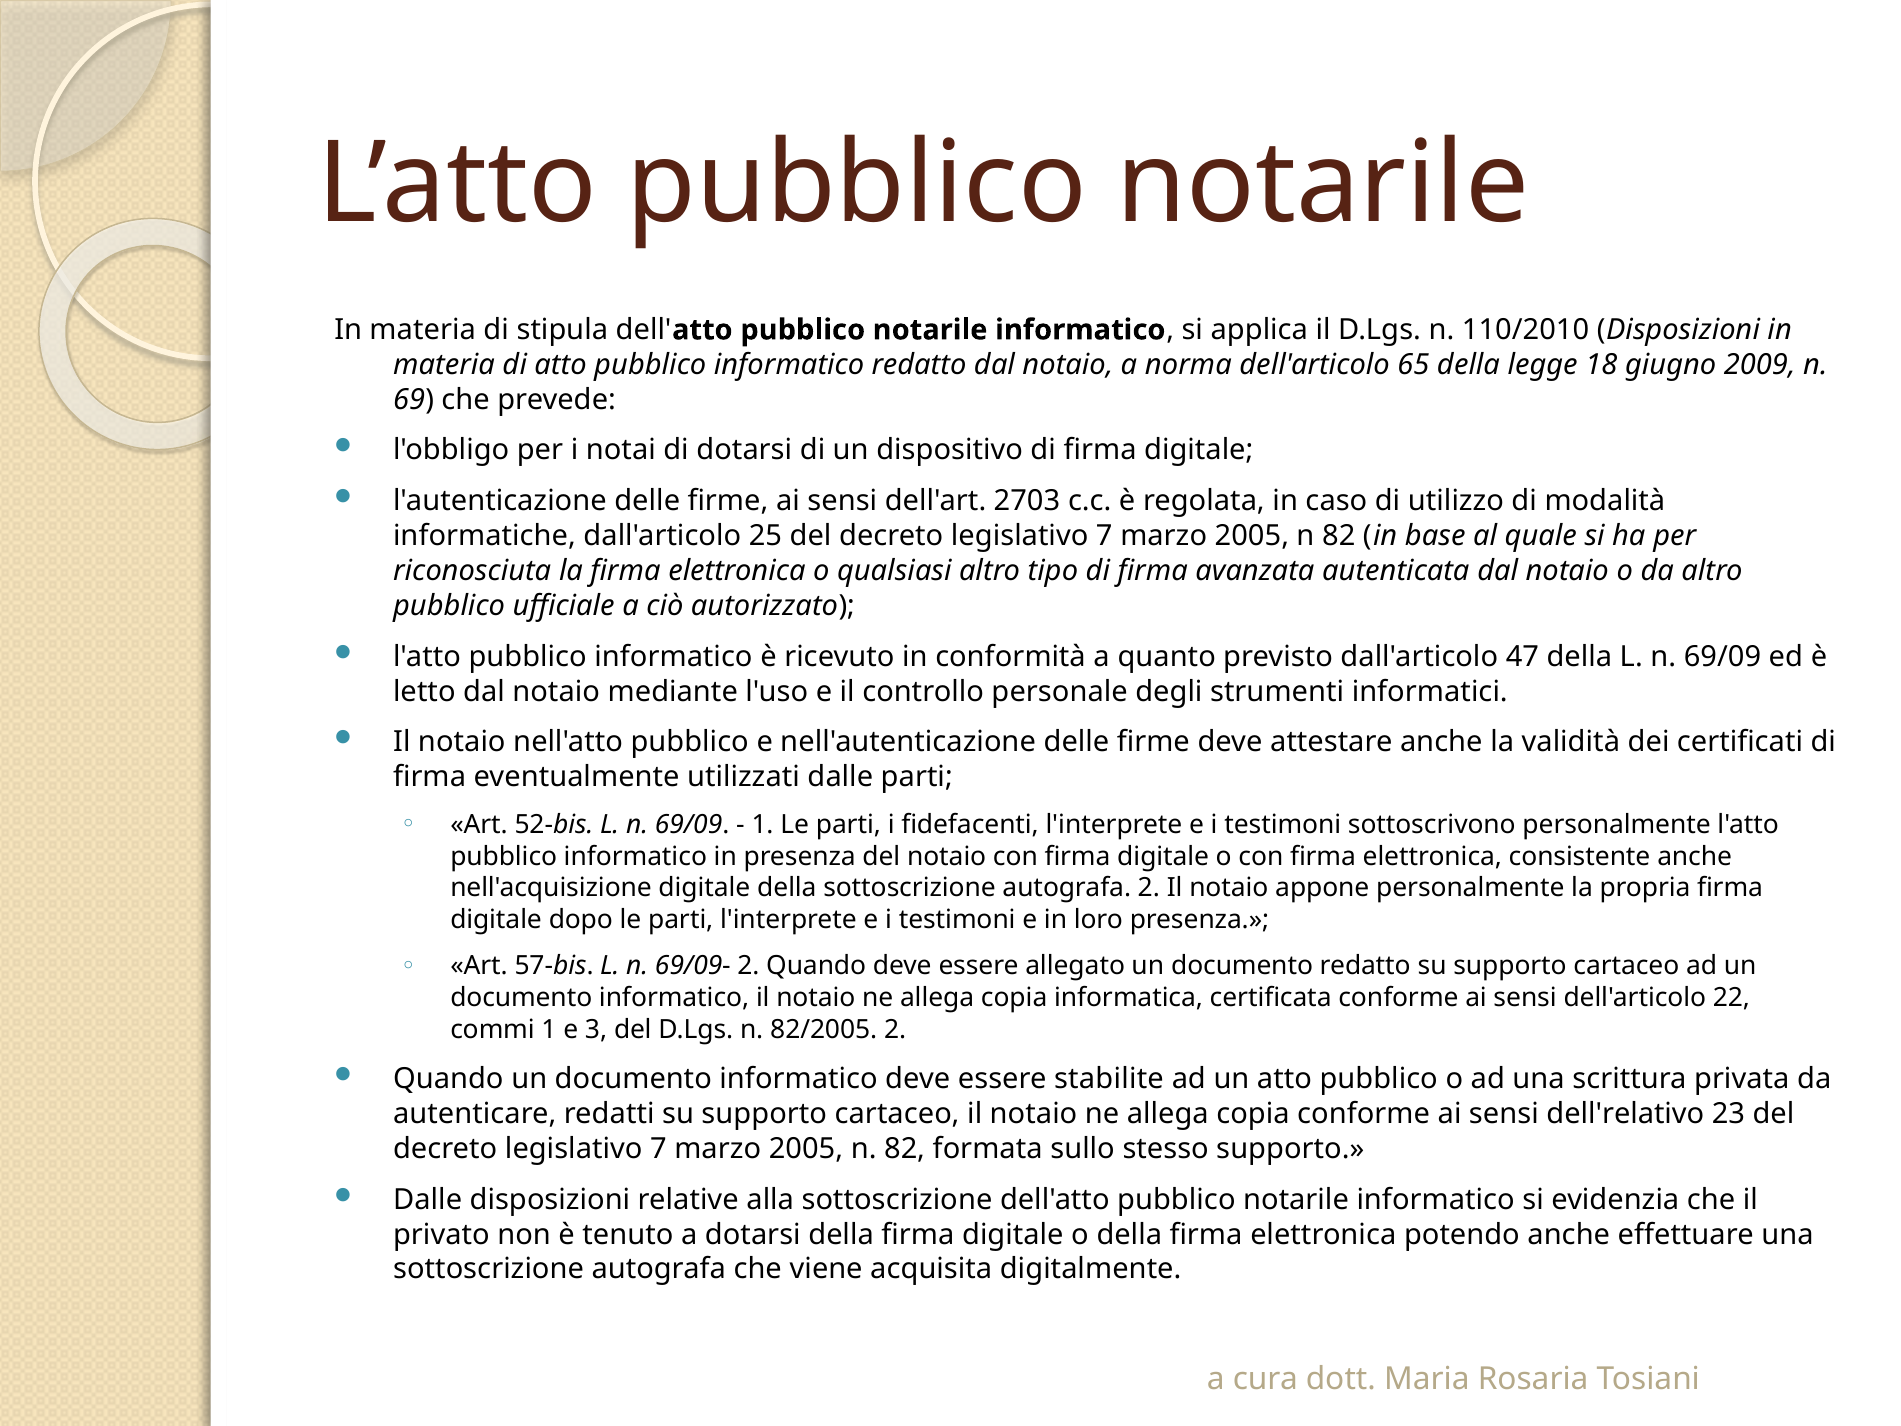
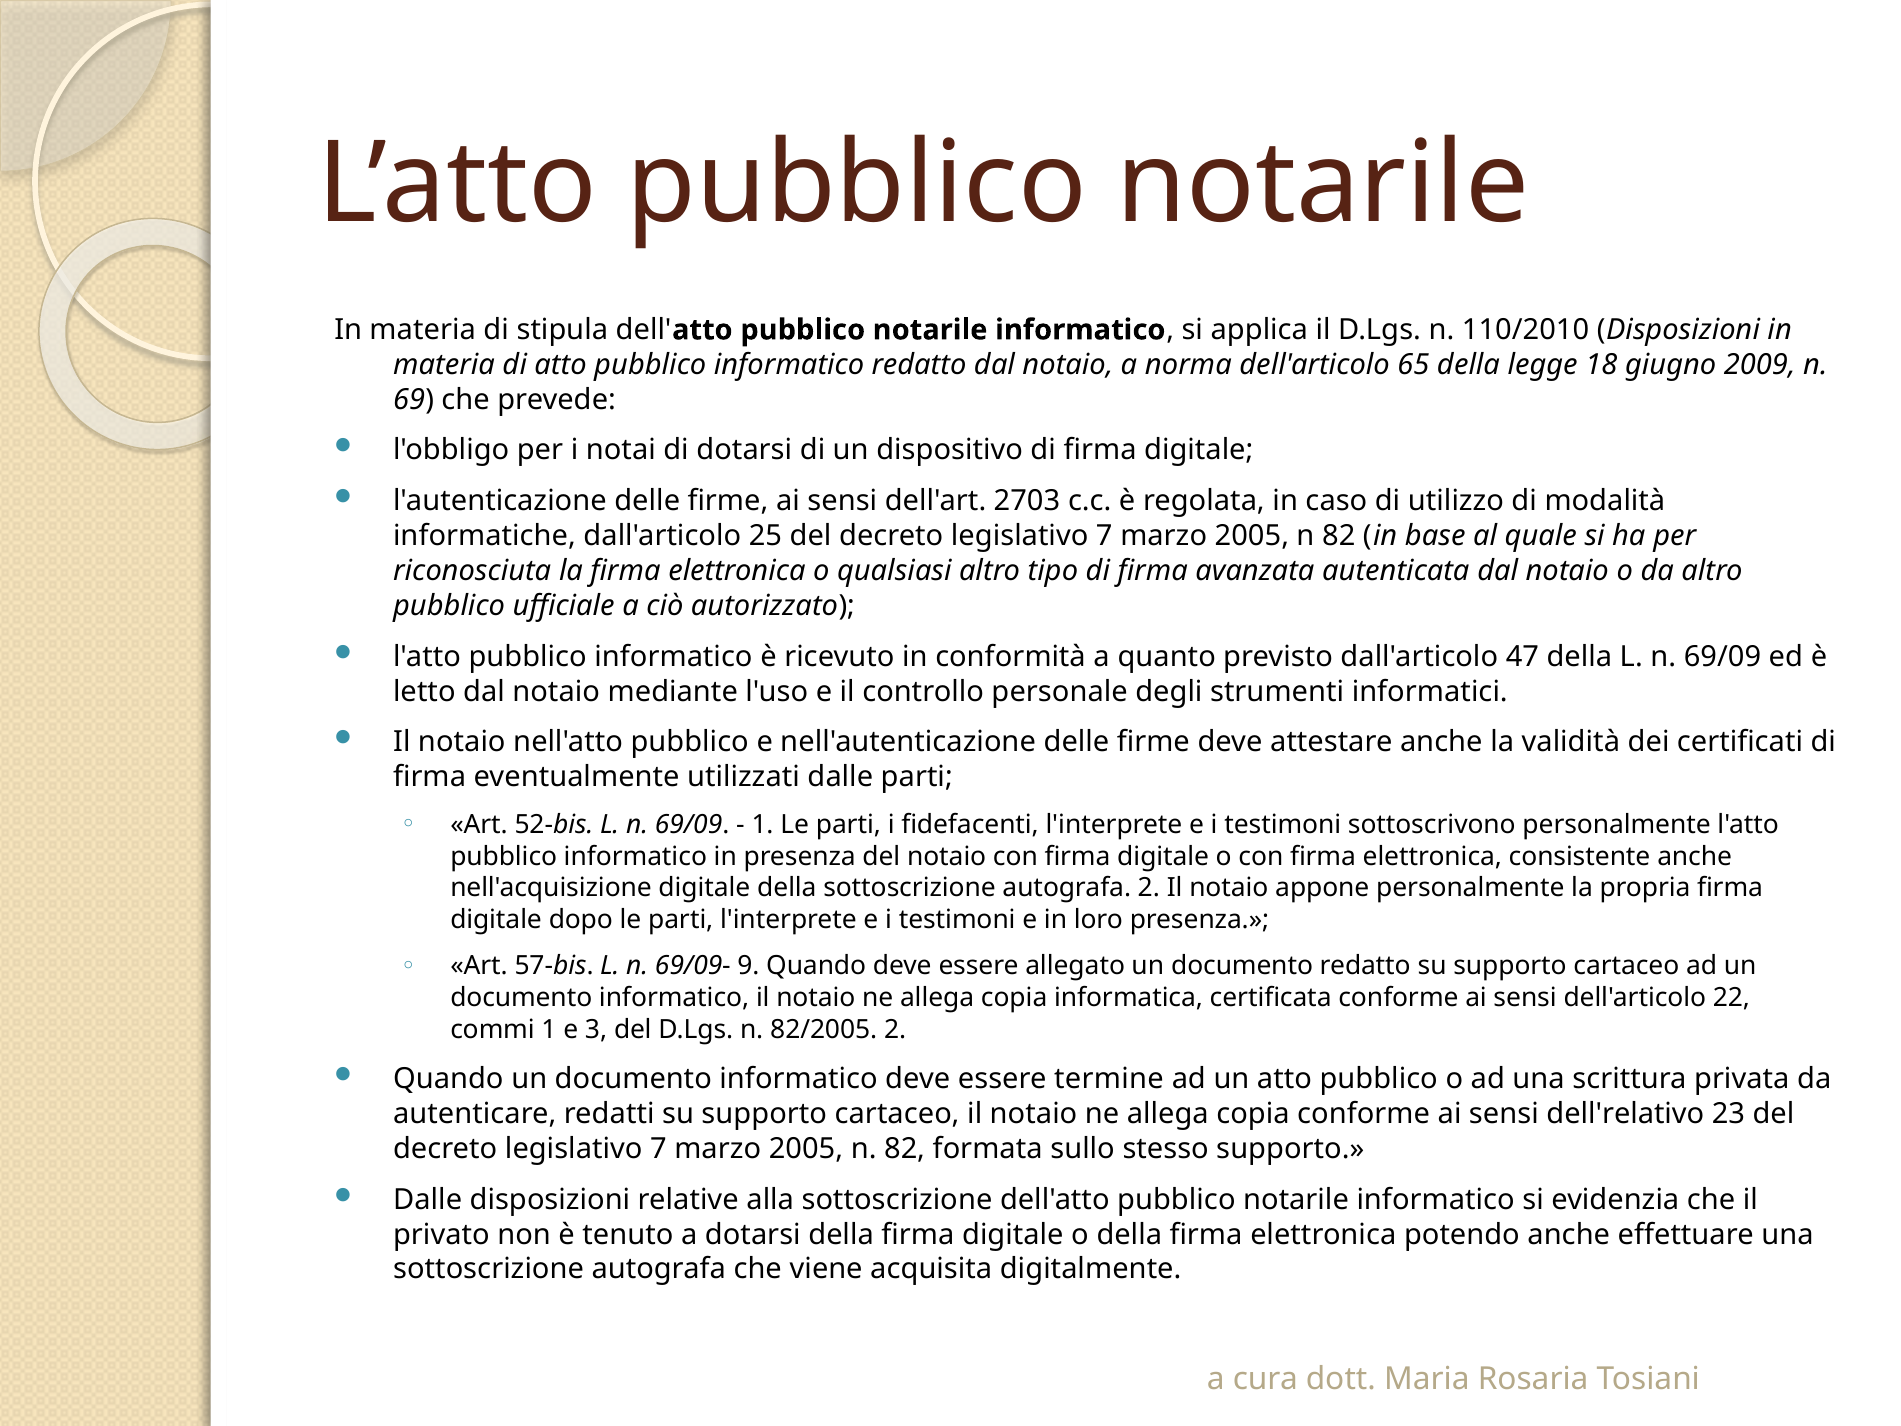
69/09- 2: 2 -> 9 (748, 966)
stabilite: stabilite -> termine (1109, 1079)
